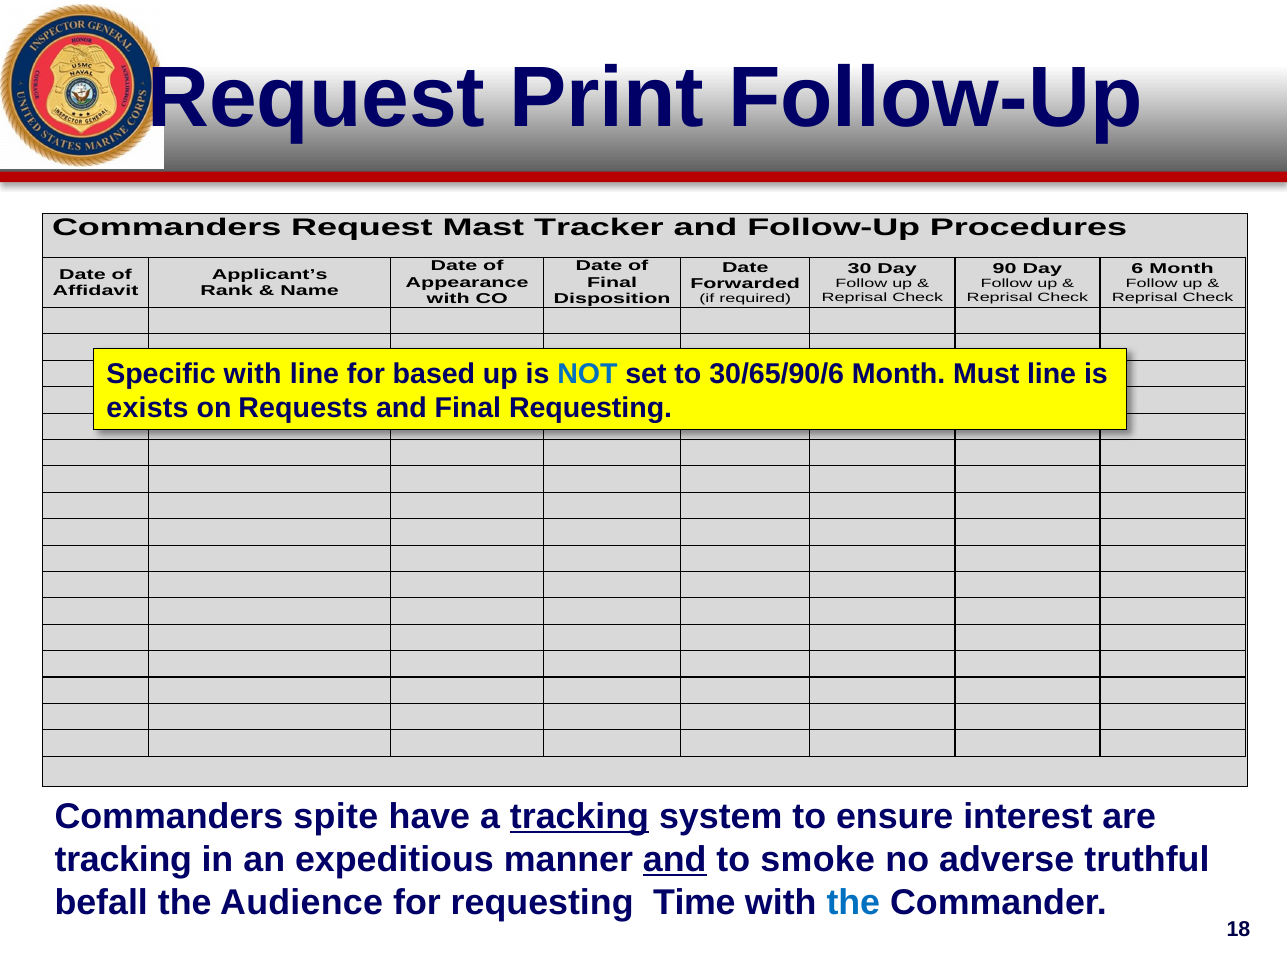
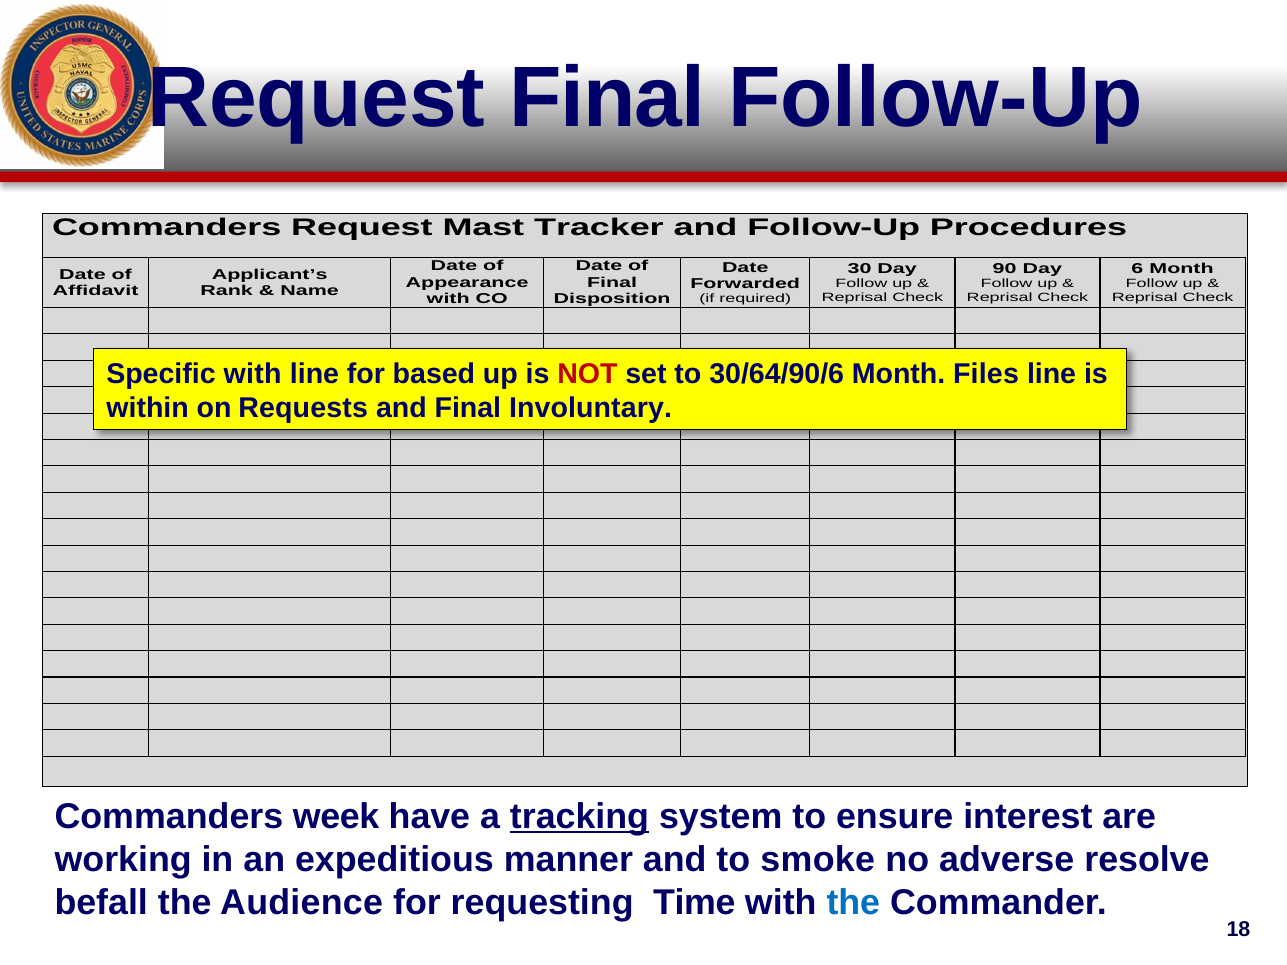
Request Print: Print -> Final (607, 98)
NOT colour: blue -> red (587, 374)
30/65/90/6: 30/65/90/6 -> 30/64/90/6 (777, 374)
Must: Must -> Files (986, 374)
exists: exists -> within (148, 408)
Final Requesting: Requesting -> Involuntary (590, 408)
spite: spite -> week (336, 817)
tracking: tracking -> working (123, 860)
and underline: present -> none (675, 860)
truthful: truthful -> resolve (1147, 860)
